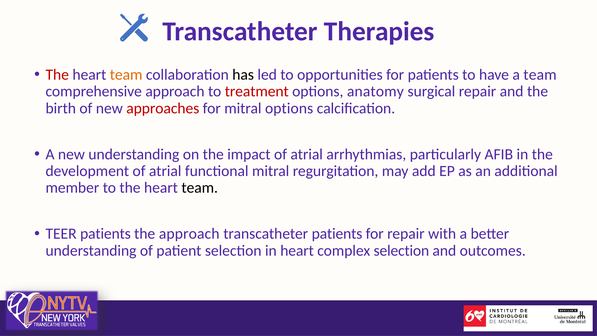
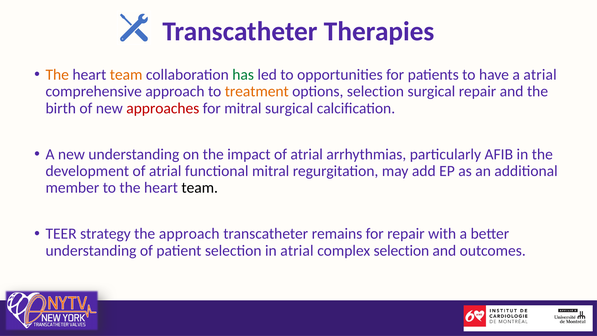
The colour: red -> orange (57, 75)
has colour: black -> green (243, 75)
a team: team -> atrial (540, 75)
treatment colour: red -> orange (257, 91)
options anatomy: anatomy -> selection (375, 91)
mitral options: options -> surgical (289, 108)
TEER patients: patients -> strategy (105, 234)
transcatheter patients: patients -> remains (337, 234)
in heart: heart -> atrial (297, 251)
